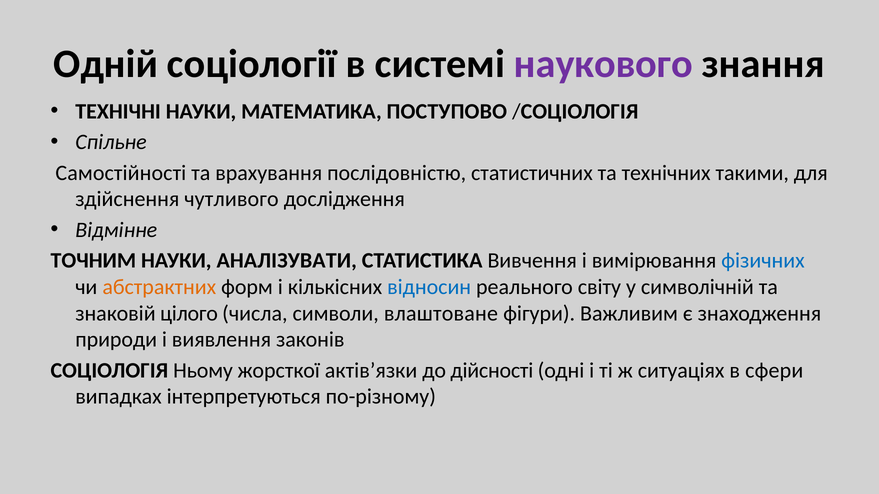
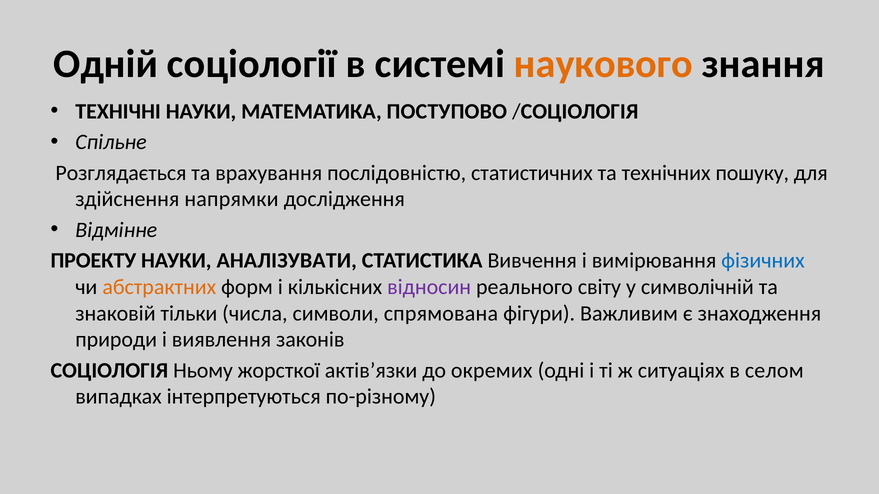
наукового colour: purple -> orange (603, 64)
Самостійності: Самостійності -> Розглядається (121, 173)
такими: такими -> пошуку (752, 173)
чутливого: чутливого -> напрямки (231, 199)
ТОЧНИМ: ТОЧНИМ -> ПРОЕКТУ (93, 261)
відносин colour: blue -> purple (429, 287)
цілого: цілого -> тільки (189, 314)
влаштоване: влаштоване -> спрямована (441, 314)
дійсності: дійсності -> окремих (492, 371)
сфери: сфери -> селом (774, 371)
